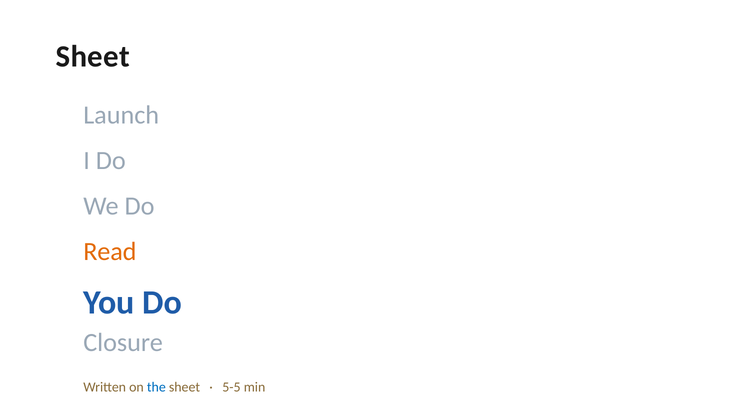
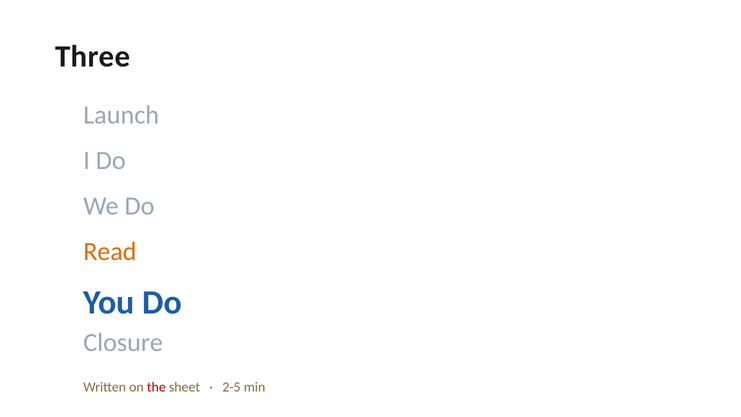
Sheet: Sheet -> Three (93, 57)
the colour: blue -> red (156, 387)
5-5: 5-5 -> 2-5 (231, 387)
